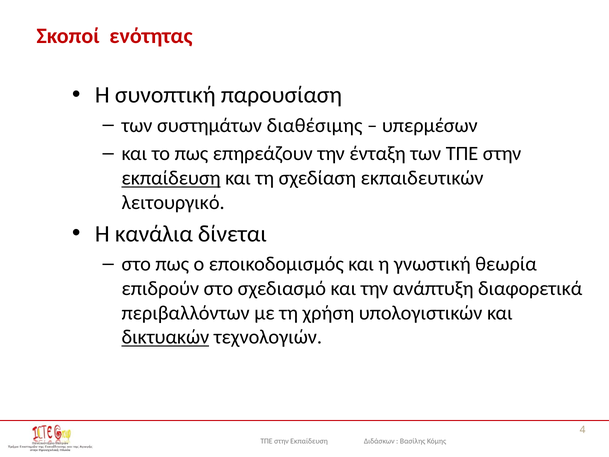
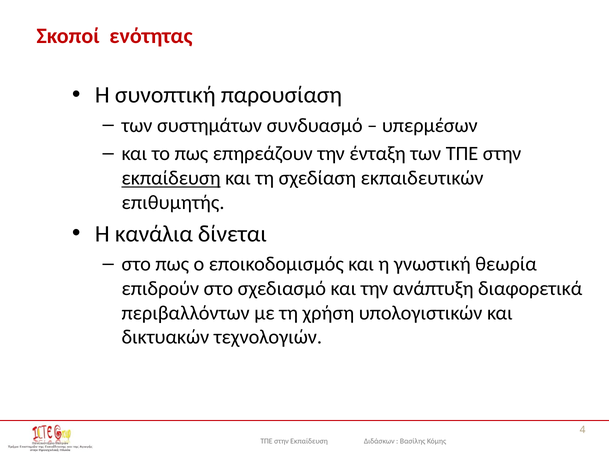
διαθέσιμης: διαθέσιμης -> συνδυασμό (315, 125)
λειτουργικό: λειτουργικό -> επιθυμητής (173, 202)
δικτυακών underline: present -> none (165, 337)
